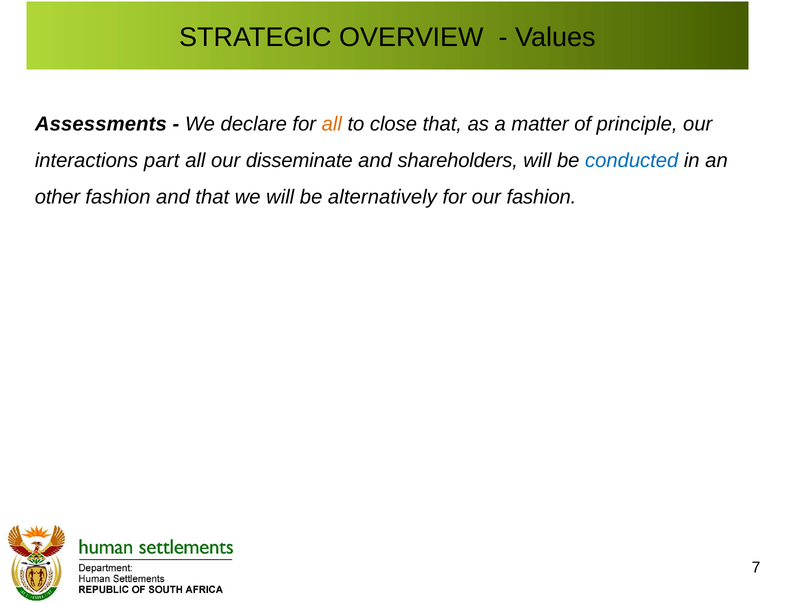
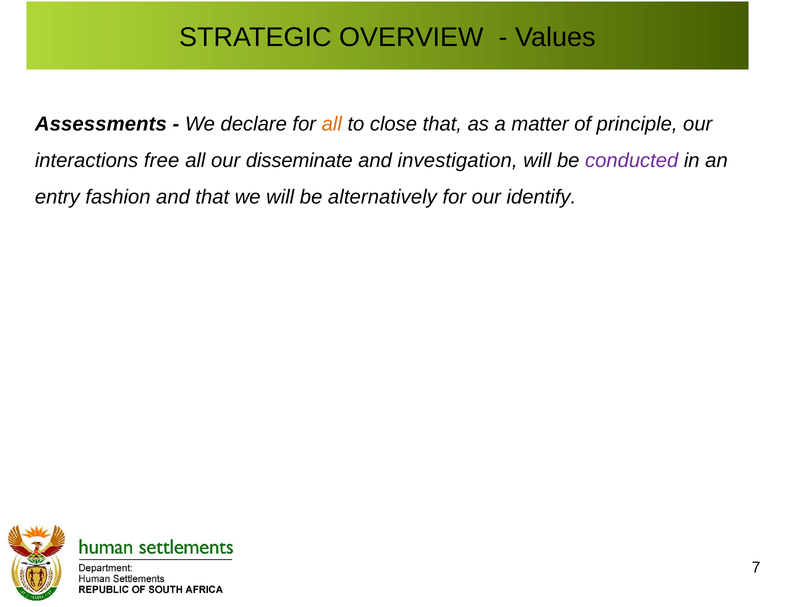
part: part -> free (162, 160)
shareholders: shareholders -> investigation (458, 160)
conducted colour: blue -> purple (632, 160)
other: other -> entry (57, 197)
our fashion: fashion -> identify (541, 197)
